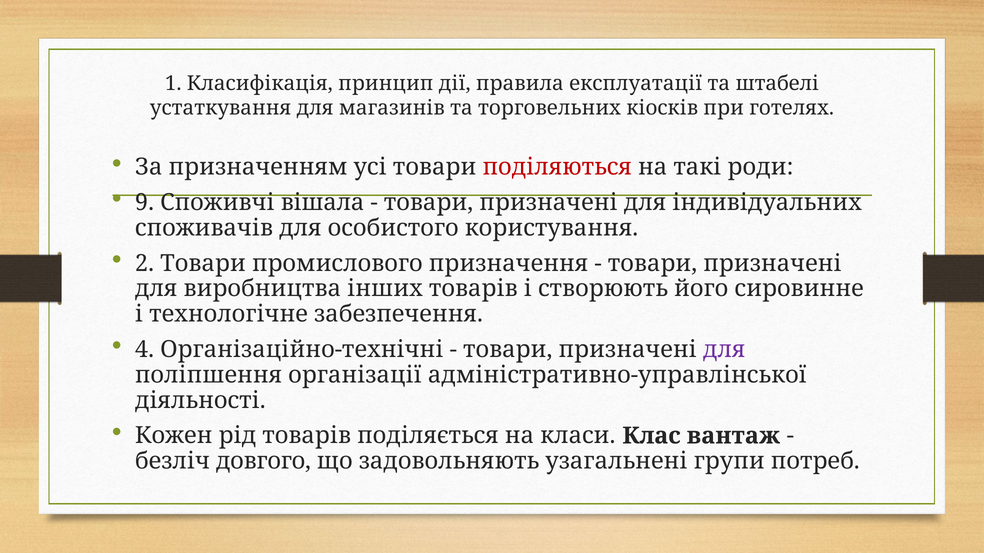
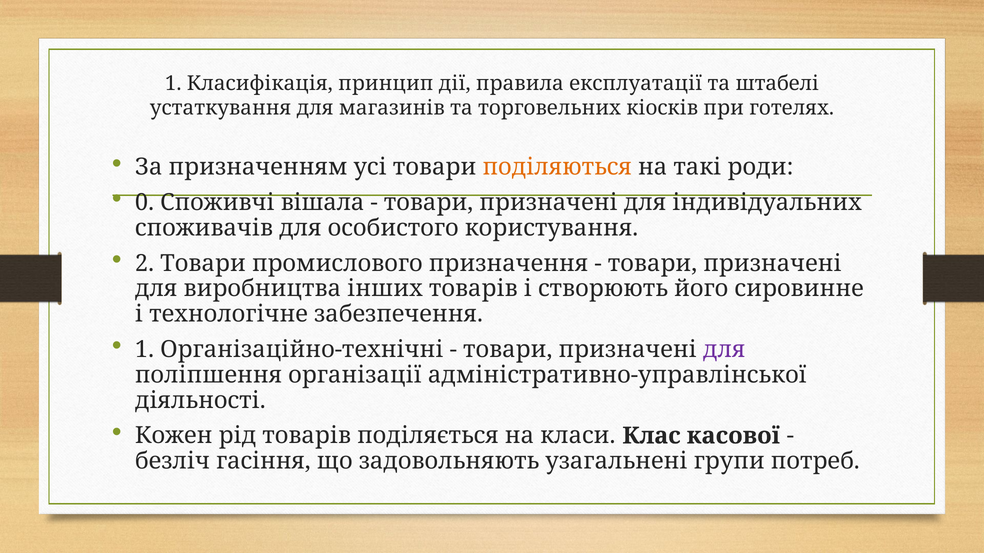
поділяються colour: red -> orange (557, 167)
9: 9 -> 0 (145, 203)
4: 4 -> 1 (145, 350)
вантаж: вантаж -> касової (733, 436)
довгого: довгого -> гасіння (263, 462)
